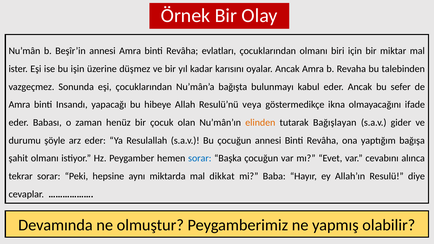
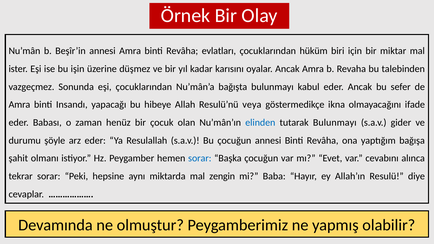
çocuklarından olmanı: olmanı -> hüküm (314, 51)
elinden colour: orange -> blue (260, 123)
tutarak Bağışlayan: Bağışlayan -> Bulunmayı (335, 123)
dikkat: dikkat -> zengin (222, 176)
